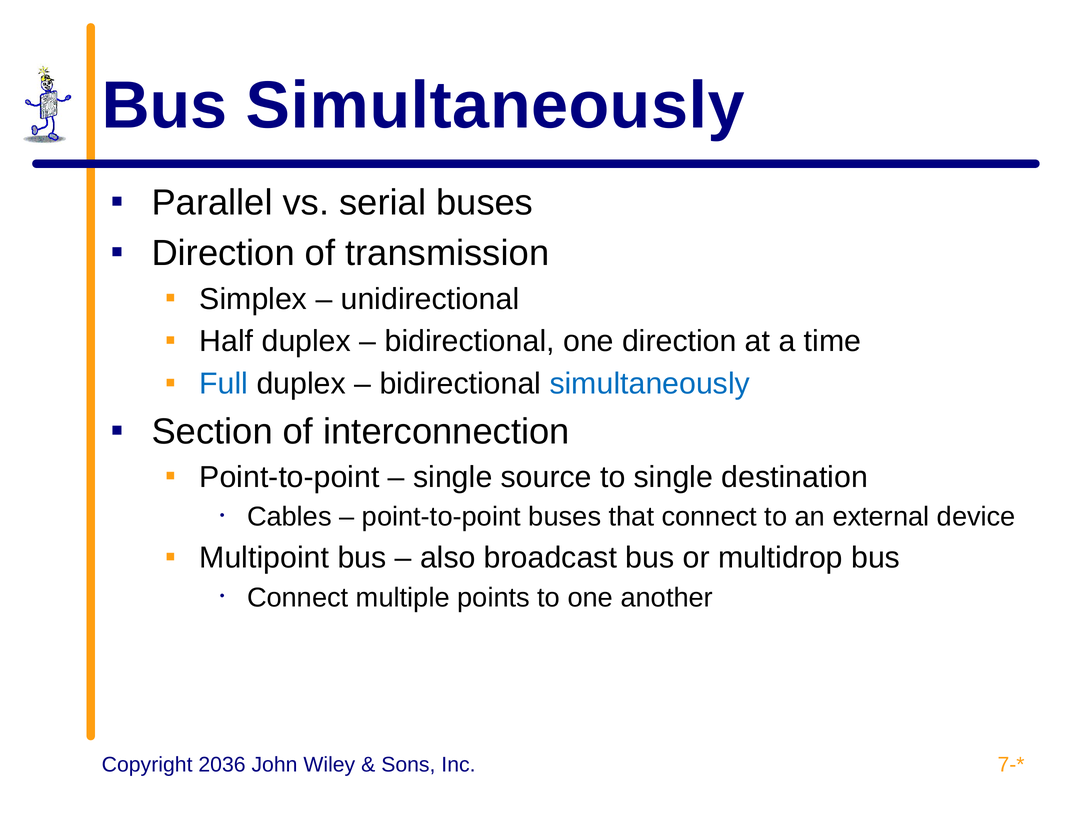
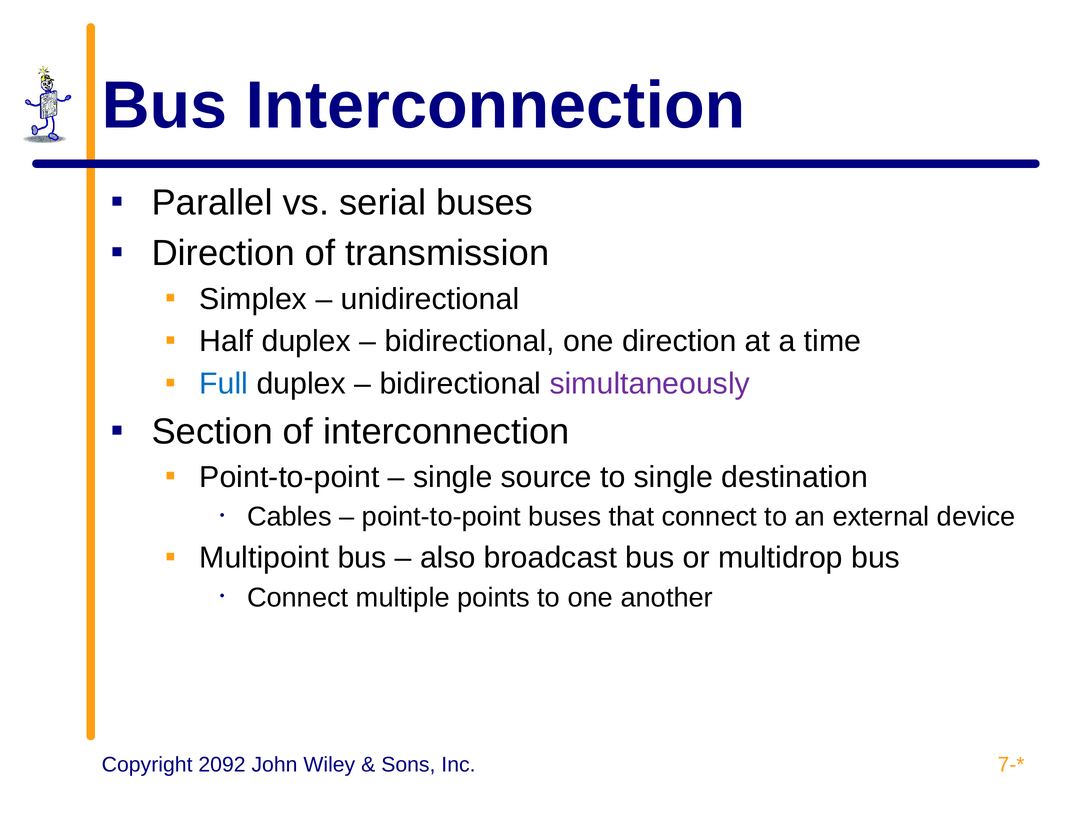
Bus Simultaneously: Simultaneously -> Interconnection (496, 106)
simultaneously colour: blue -> purple (650, 384)
2036: 2036 -> 2092 (222, 765)
